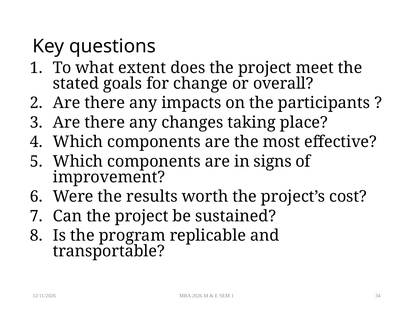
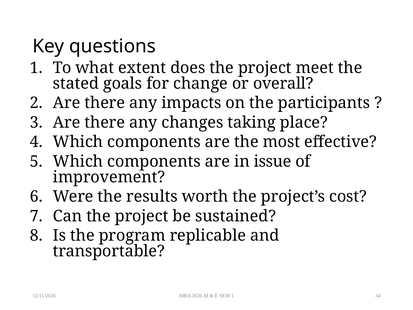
signs: signs -> issue (273, 161)
